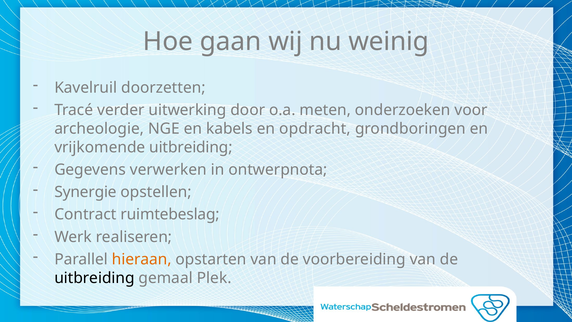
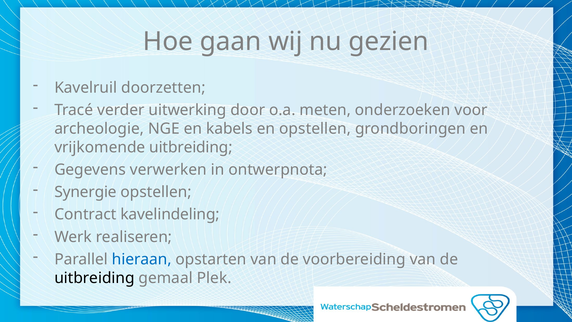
weinig: weinig -> gezien (389, 42)
en opdracht: opdracht -> opstellen (315, 129)
ruimtebeslag: ruimtebeslag -> kavelindeling (170, 214)
hieraan colour: orange -> blue (142, 259)
